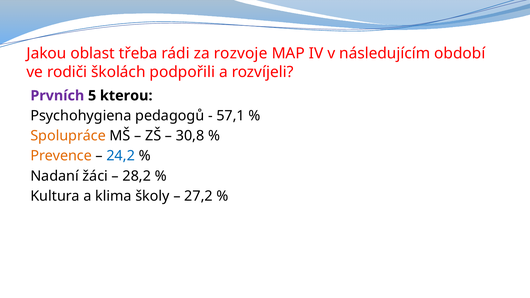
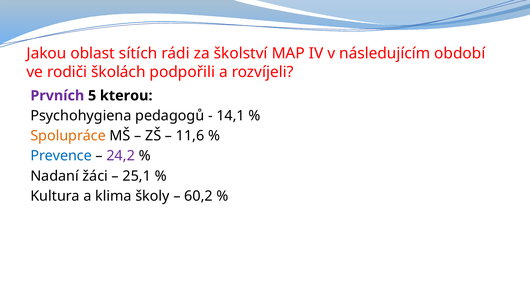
třeba: třeba -> sítích (138, 54)
rozvoje: rozvoje -> školství (241, 54)
57,1: 57,1 -> 14,1 (231, 116)
30,8: 30,8 -> 11,6 (190, 136)
Prevence colour: orange -> blue (61, 156)
24,2 colour: blue -> purple (121, 156)
28,2: 28,2 -> 25,1 (137, 176)
27,2: 27,2 -> 60,2 (199, 196)
